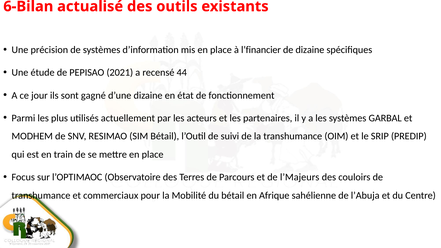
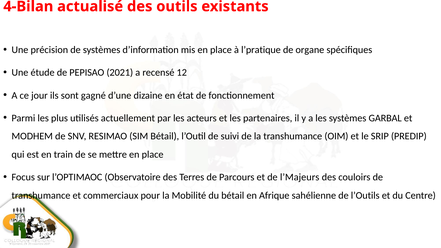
6-Bilan: 6-Bilan -> 4-Bilan (28, 6)
l’financier: l’financier -> l’pratique (261, 50)
de dizaine: dizaine -> organe (310, 50)
44: 44 -> 12 (182, 73)
l’Abuja: l’Abuja -> l’Outils (365, 195)
